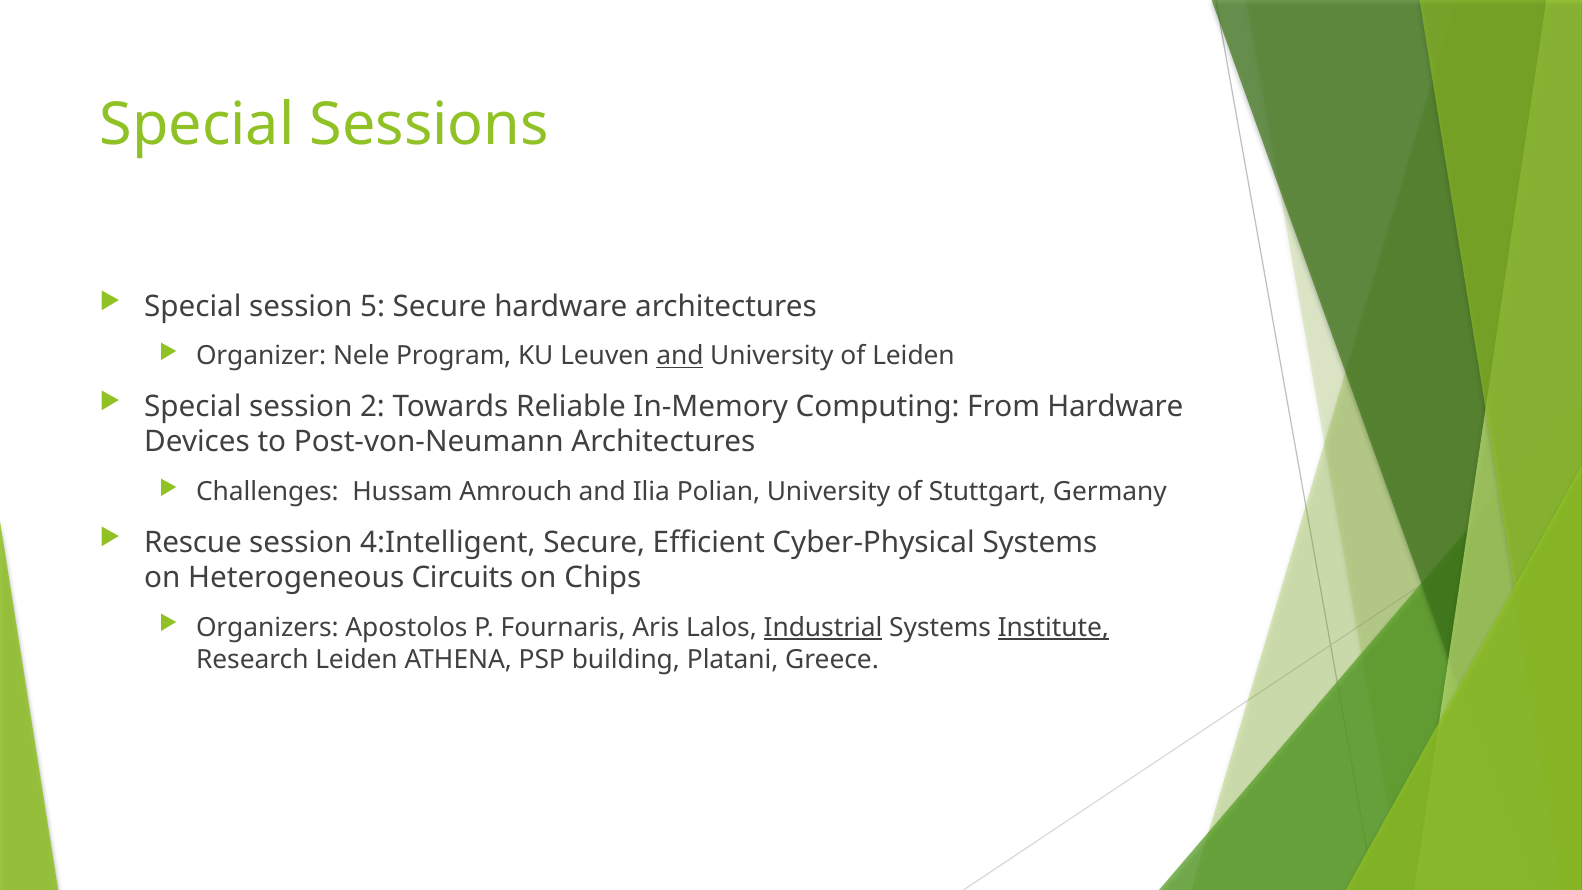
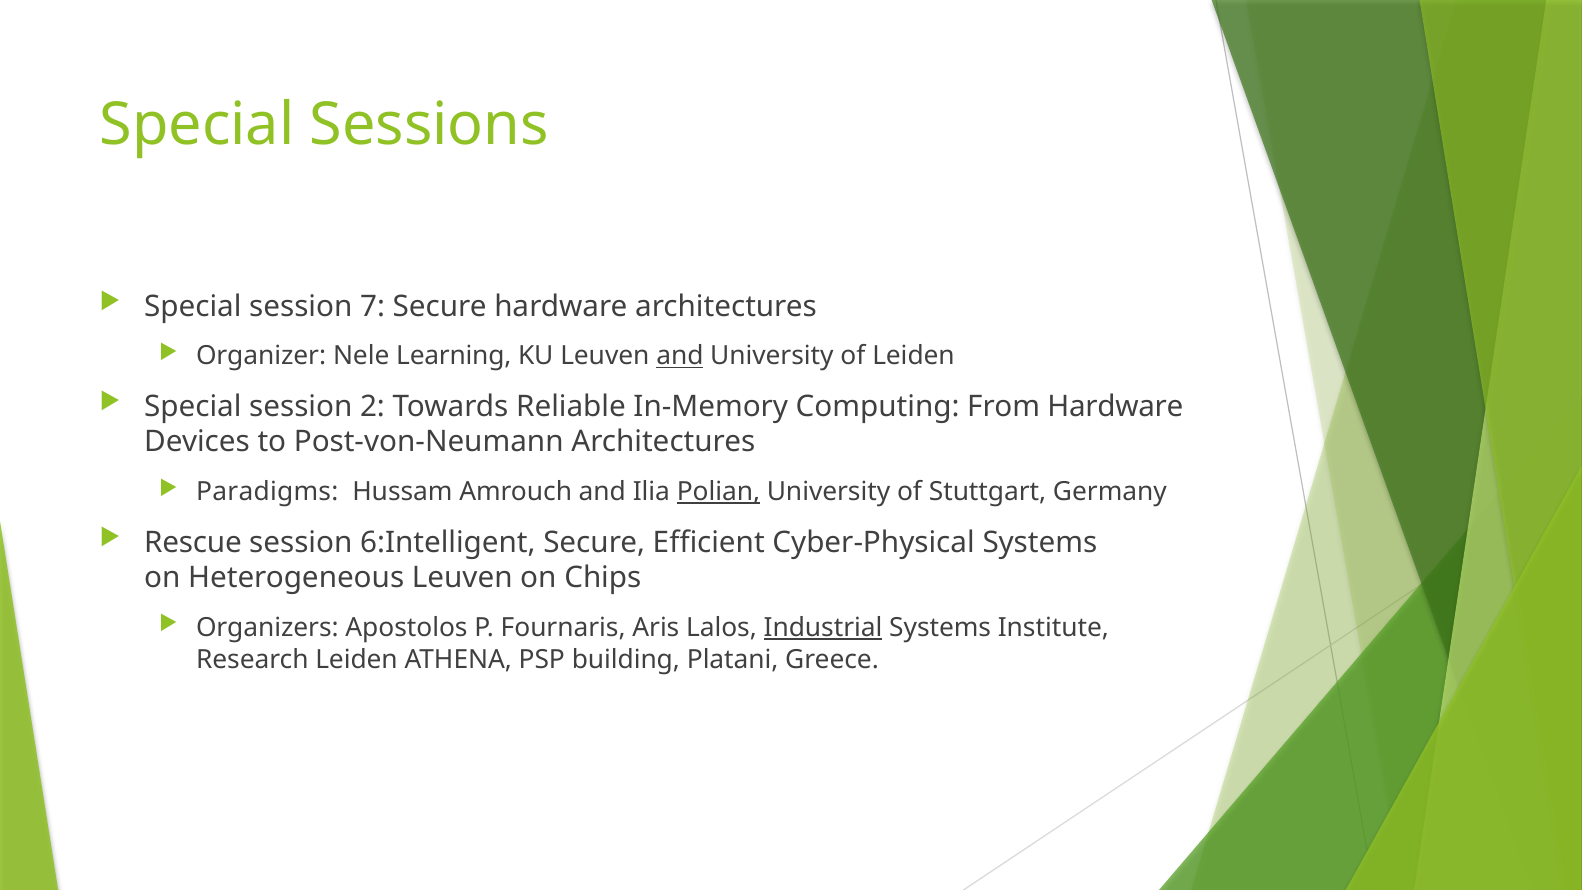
5: 5 -> 7 (373, 306)
Program: Program -> Learning (454, 356)
Challenges: Challenges -> Paradigms (267, 492)
Polian underline: none -> present (718, 492)
4:Intelligent: 4:Intelligent -> 6:Intelligent (448, 542)
Heterogeneous Circuits: Circuits -> Leuven (462, 578)
Institute underline: present -> none (1053, 628)
